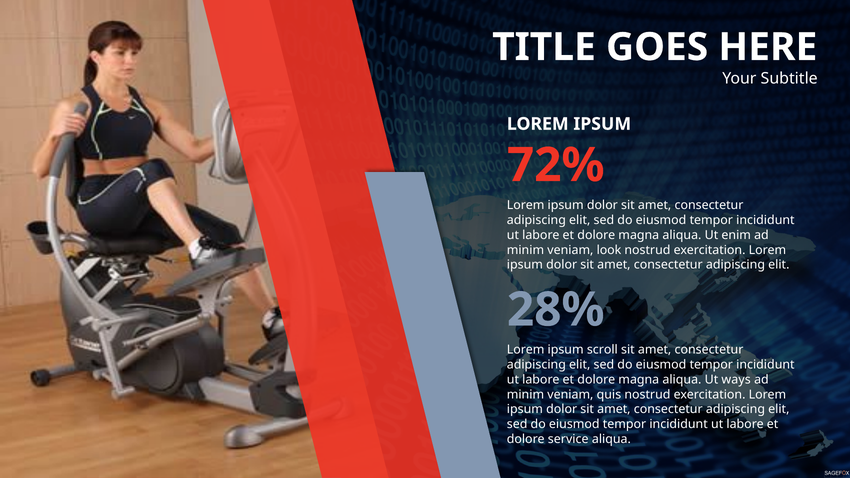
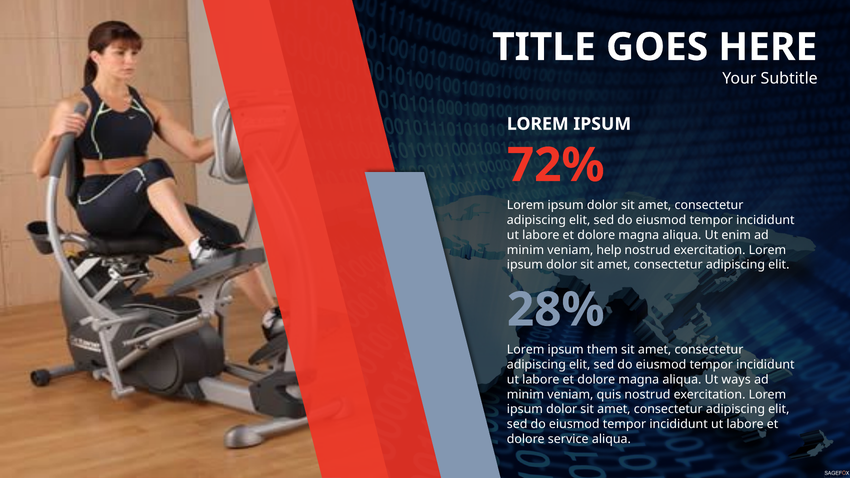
look: look -> help (609, 250)
scroll: scroll -> them (602, 350)
